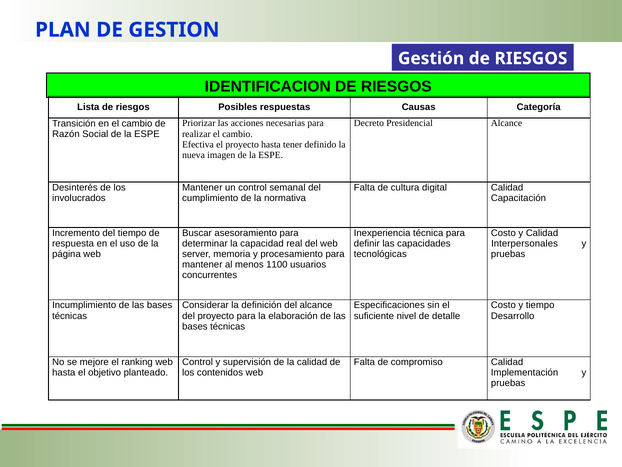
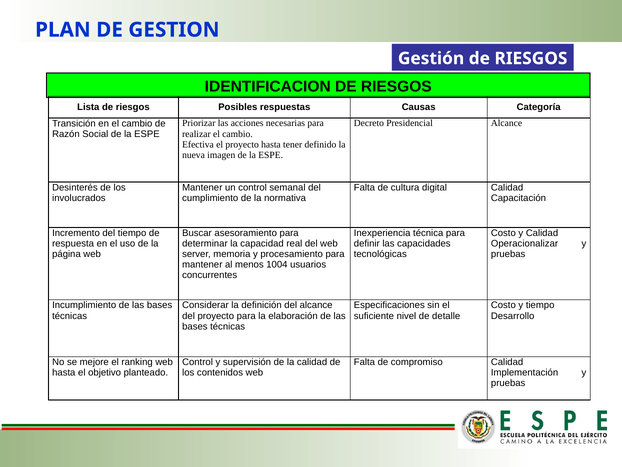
Interpersonales: Interpersonales -> Operacionalizar (525, 243)
1100: 1100 -> 1004 (277, 264)
